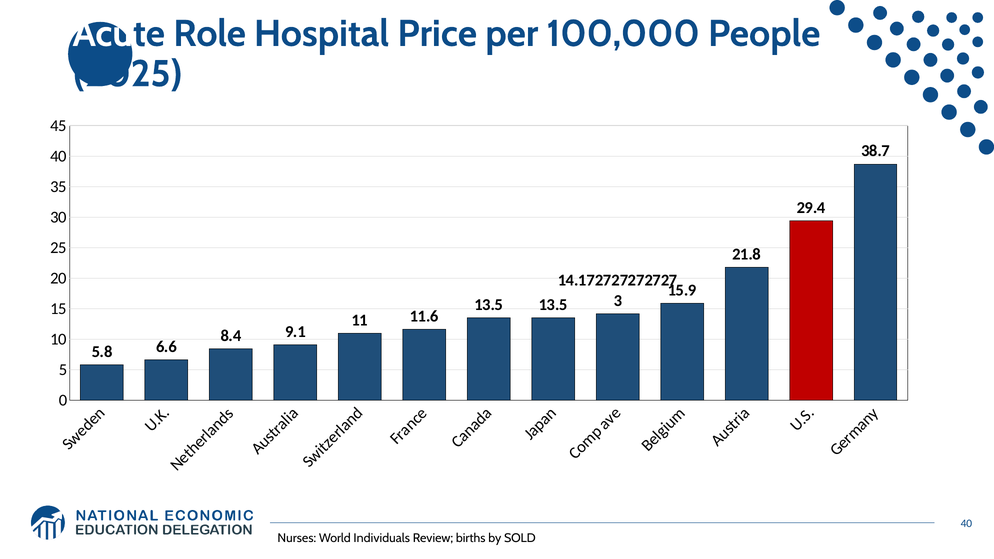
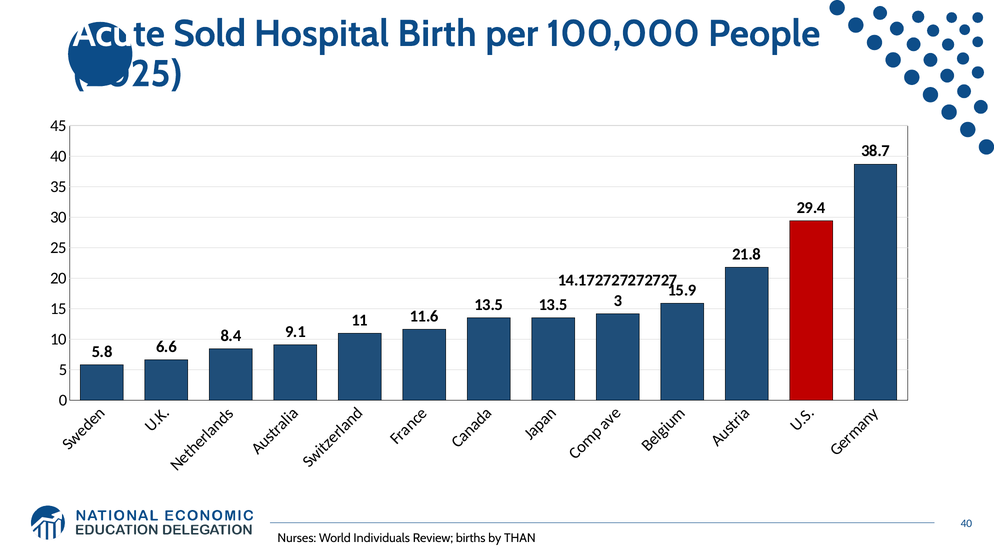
Role: Role -> Sold (210, 34)
Price: Price -> Birth (437, 34)
SOLD: SOLD -> THAN (520, 538)
